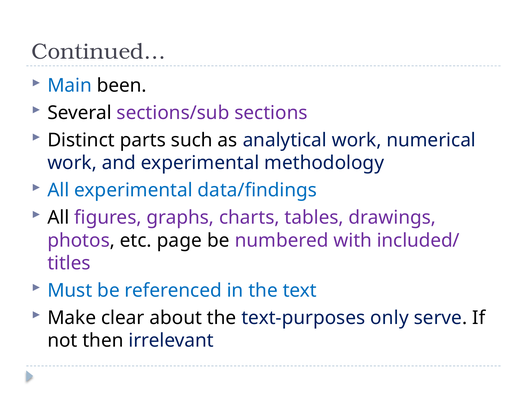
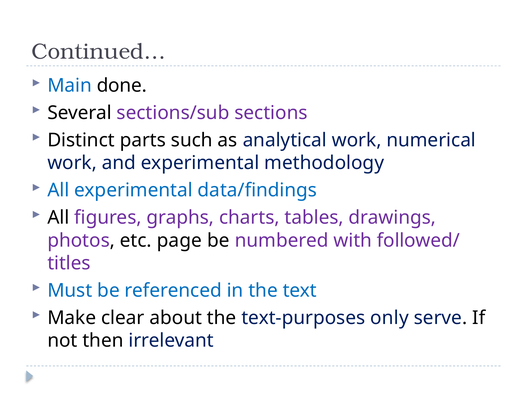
been: been -> done (122, 86)
included/: included/ -> followed/ (418, 241)
